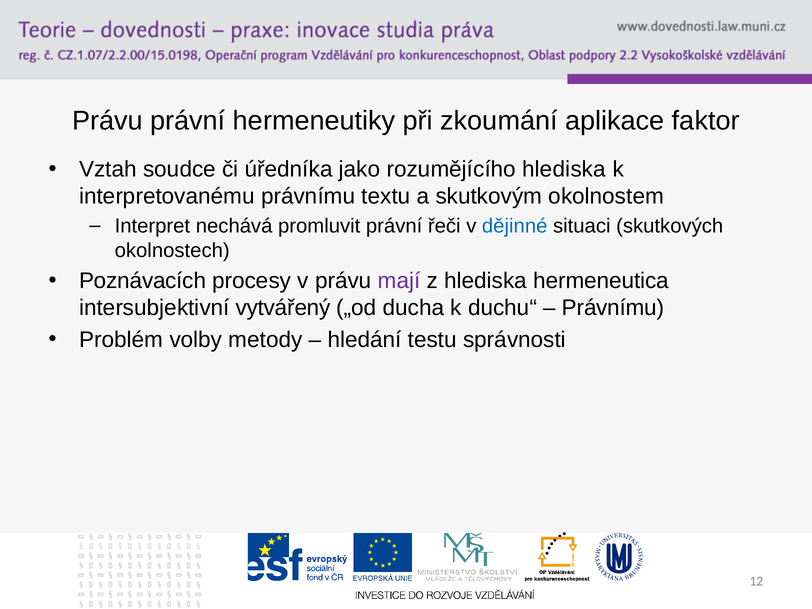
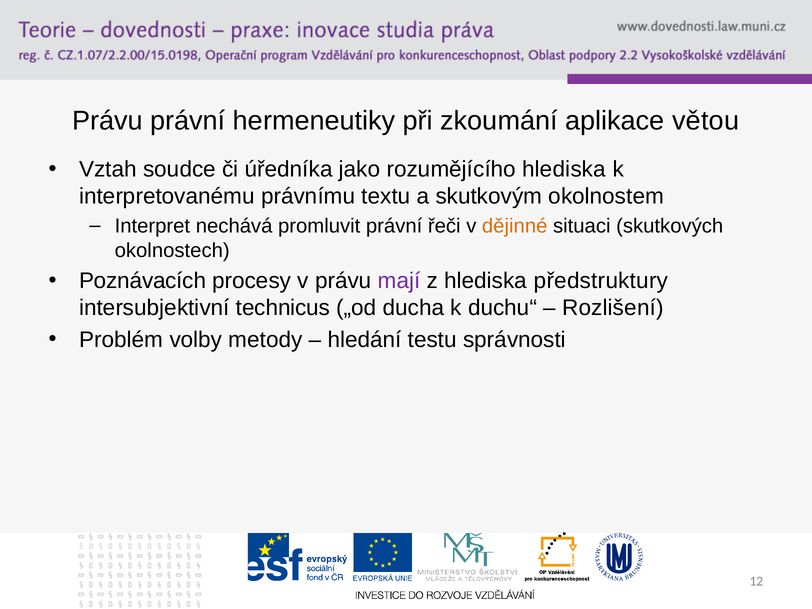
faktor: faktor -> větou (706, 121)
dějinné colour: blue -> orange (515, 226)
hermeneutica: hermeneutica -> předstruktury (601, 281)
vytvářený: vytvářený -> technicus (283, 308)
Právnímu: Právnímu -> Rozlišení (613, 308)
